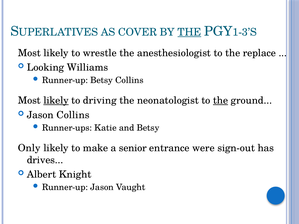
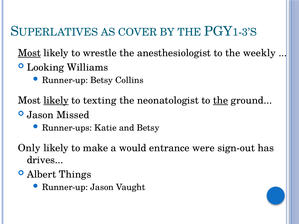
THE underline: present -> none (189, 32)
Most underline: none -> present (29, 53)
replace: replace -> weekly (259, 53)
driving: driving -> texting (100, 101)
Jason Collins: Collins -> Missed (73, 115)
senior: senior -> would (133, 148)
Knight: Knight -> Things (75, 175)
